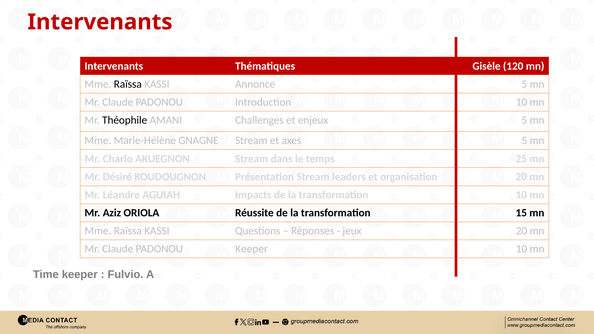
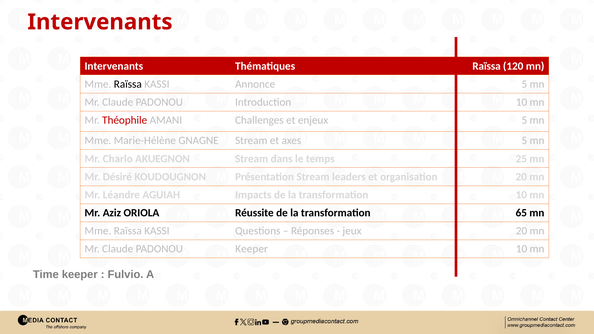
Thématiques Gisèle: Gisèle -> Raïssa (487, 66)
Théophile colour: black -> red (125, 120)
15: 15 -> 65 (521, 213)
